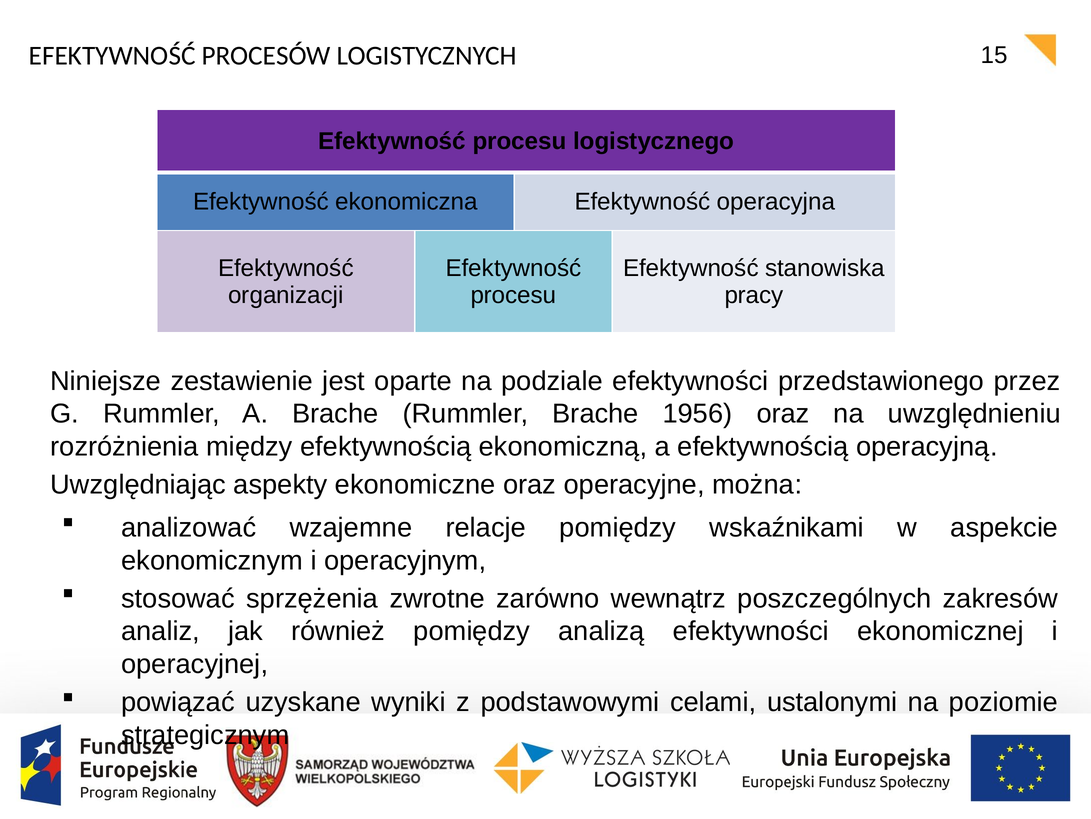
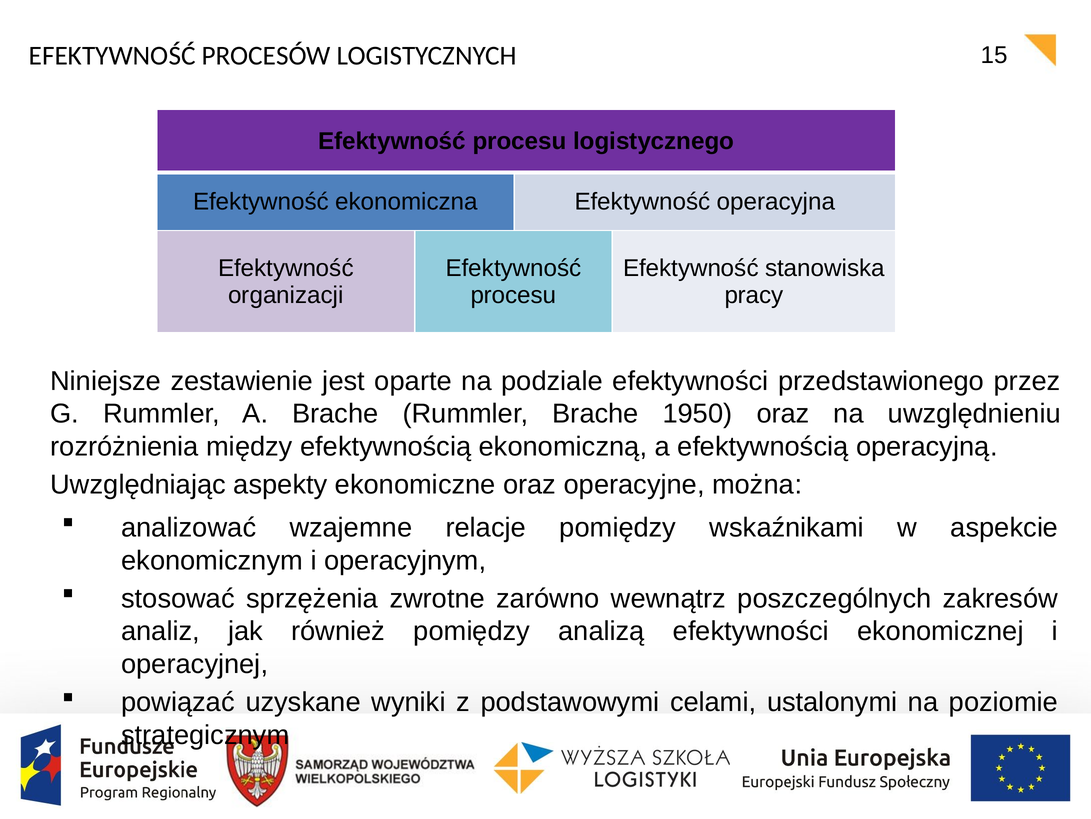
1956: 1956 -> 1950 (698, 413)
